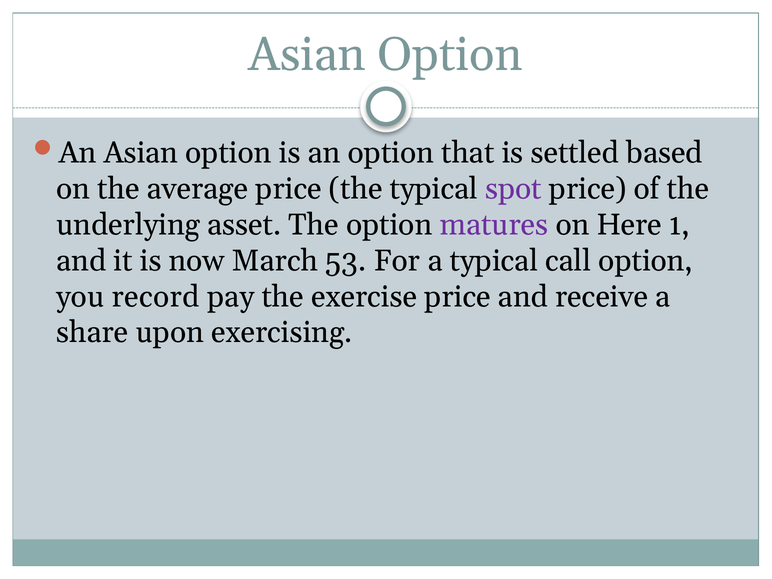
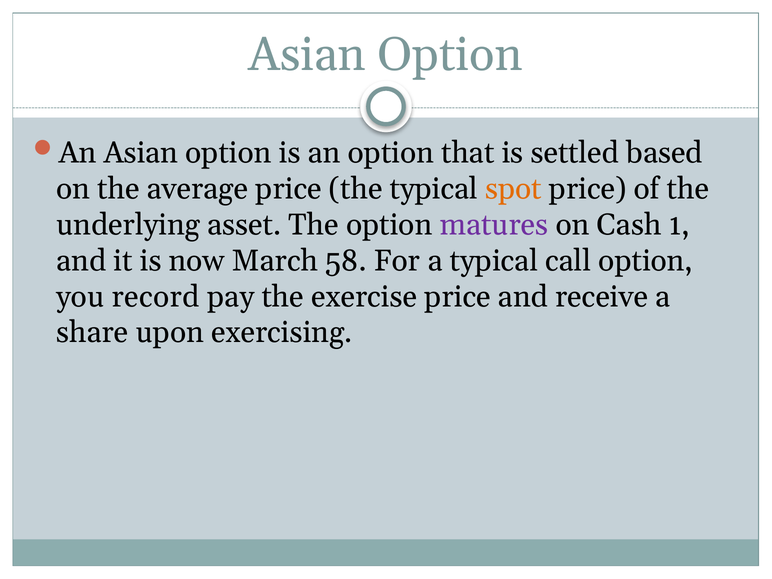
spot colour: purple -> orange (514, 189)
Here: Here -> Cash (629, 225)
53: 53 -> 58 (346, 261)
